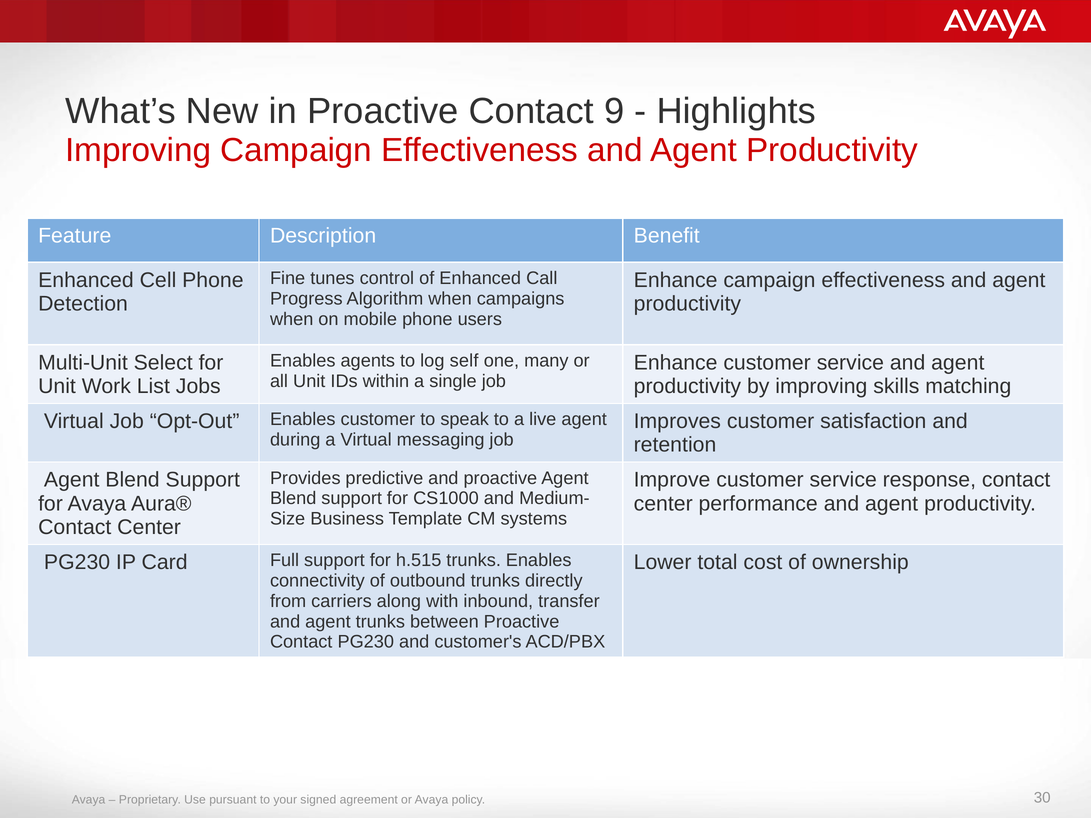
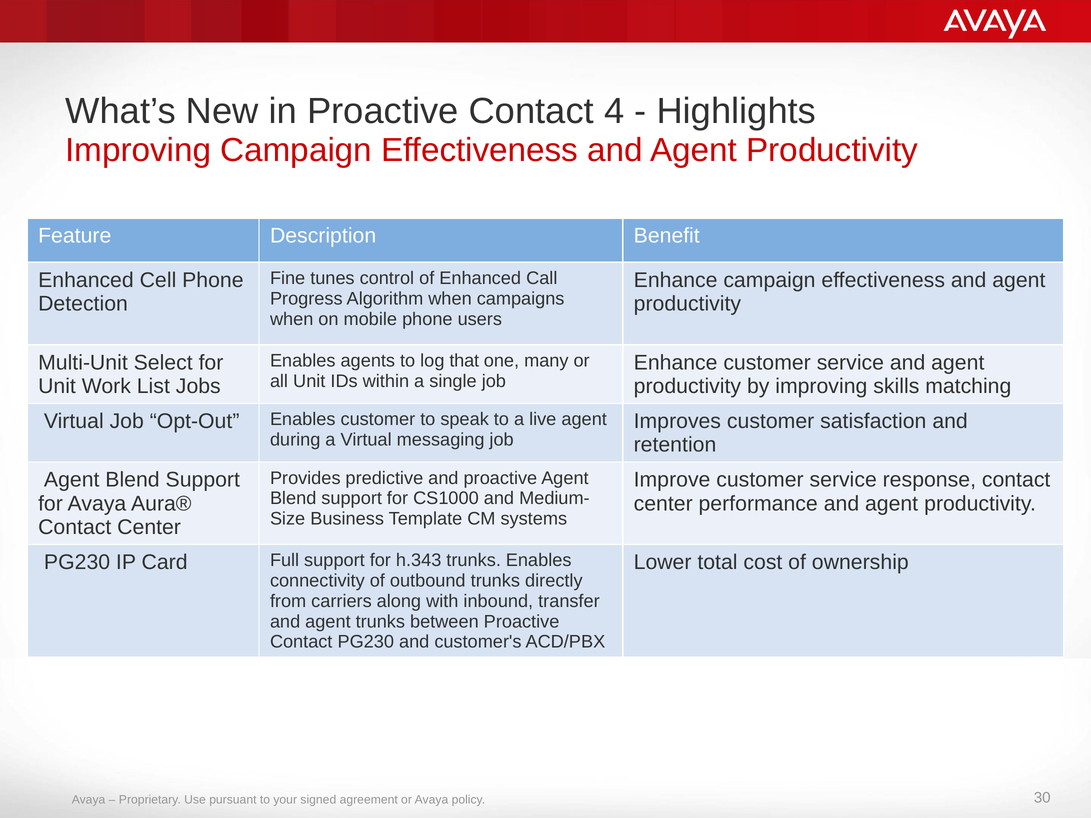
9: 9 -> 4 (614, 111)
self: self -> that (464, 361)
h.515: h.515 -> h.343 (419, 561)
